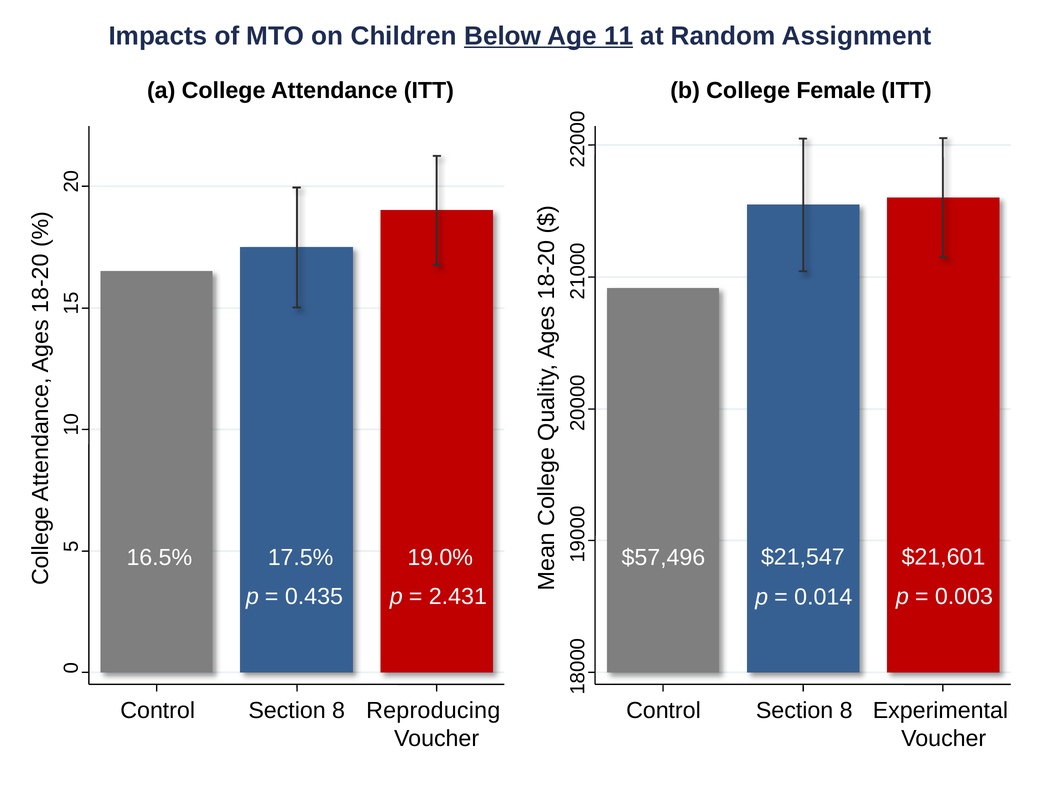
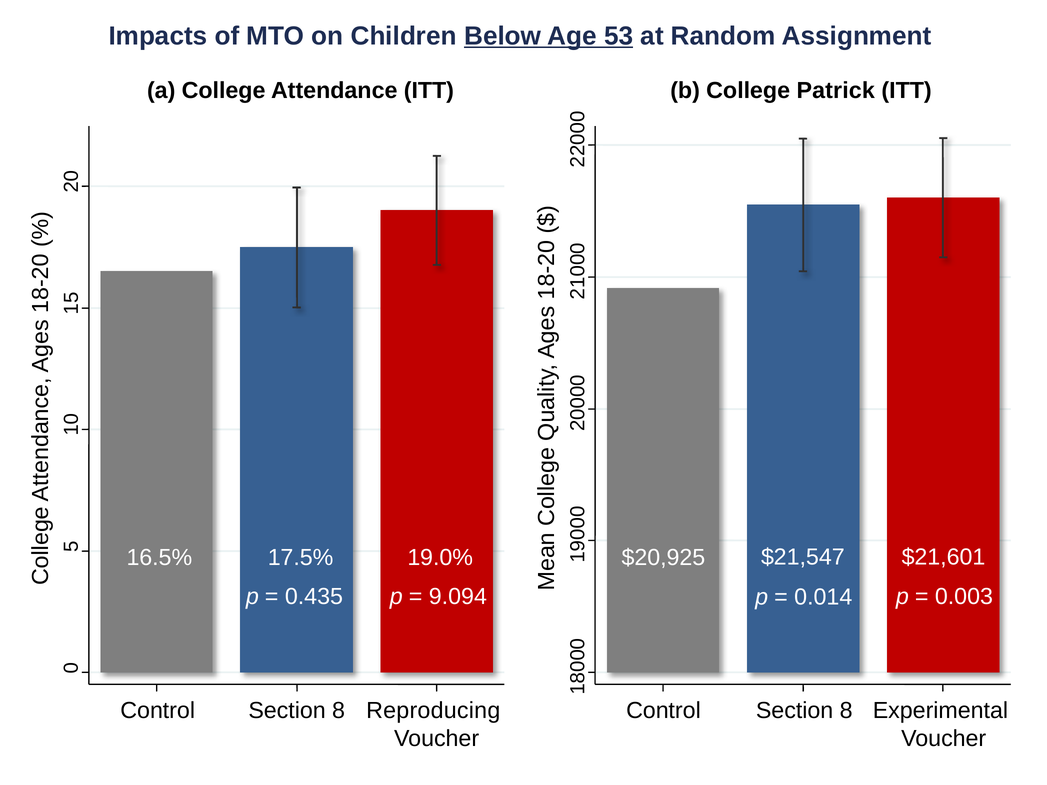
11: 11 -> 53 (619, 36)
Female: Female -> Patrick (836, 91)
$57,496: $57,496 -> $20,925 (663, 558)
2.431: 2.431 -> 9.094 (458, 597)
